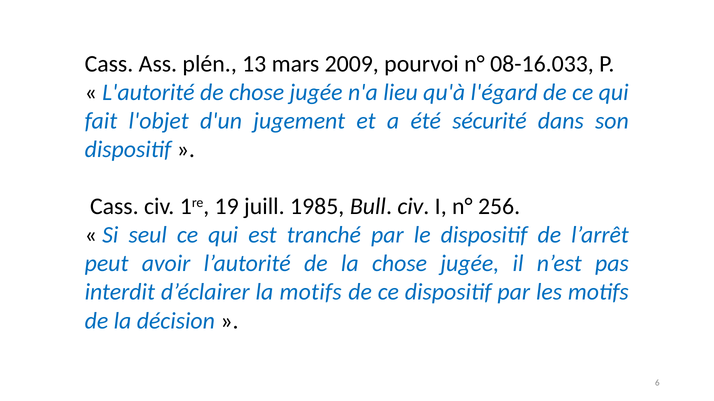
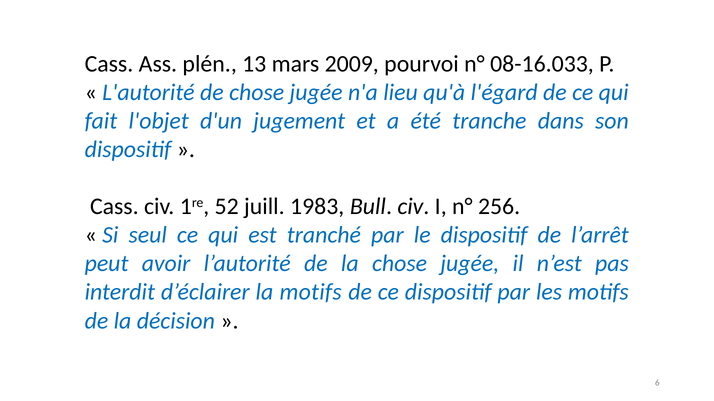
sécurité: sécurité -> tranche (489, 121)
19: 19 -> 52 (227, 207)
1985: 1985 -> 1983 (317, 207)
